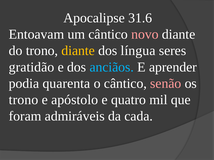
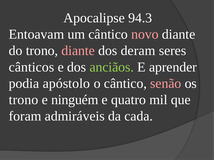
31.6: 31.6 -> 94.3 (140, 18)
diante colour: yellow -> pink (78, 51)
língua: língua -> deram (138, 51)
gratidão: gratidão -> cânticos (31, 67)
anciãos colour: light blue -> light green (112, 67)
quarenta: quarenta -> apóstolo (66, 84)
apóstolo: apóstolo -> ninguém (75, 100)
